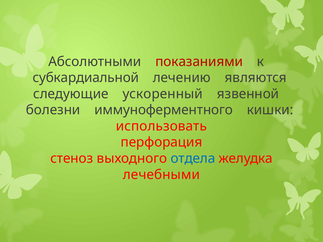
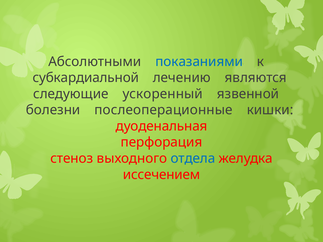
показаниями colour: red -> blue (199, 62)
иммуноферментного: иммуноферментного -> послеоперационные (164, 110)
использовать: использовать -> дуоденальная (162, 126)
лечебными: лечебными -> иссечением (162, 175)
